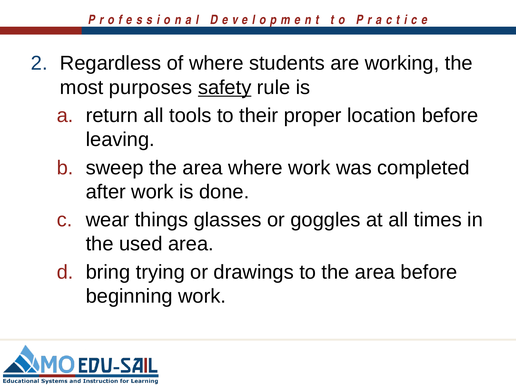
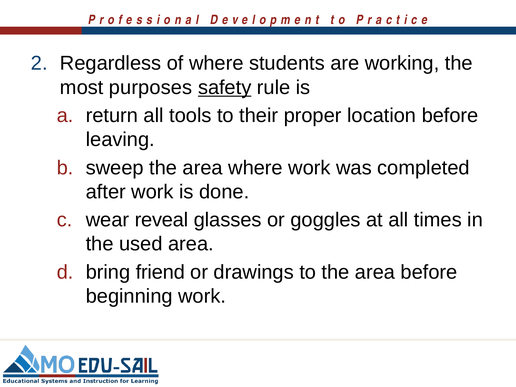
things: things -> reveal (162, 220)
trying: trying -> friend (160, 272)
